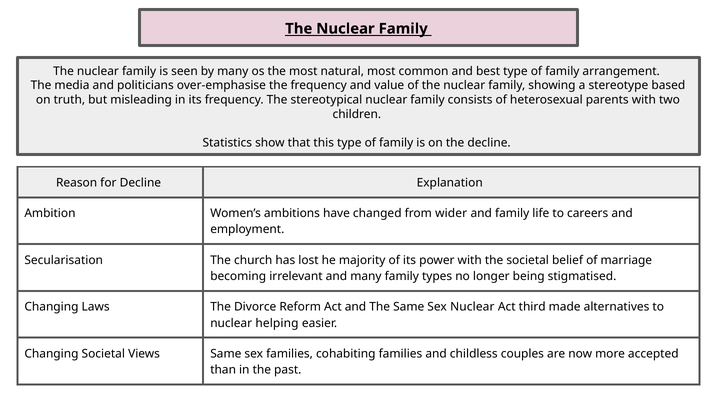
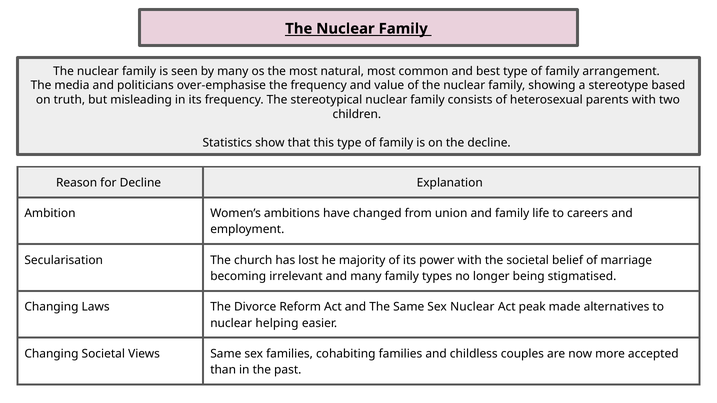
wider: wider -> union (451, 213)
third: third -> peak (532, 307)
